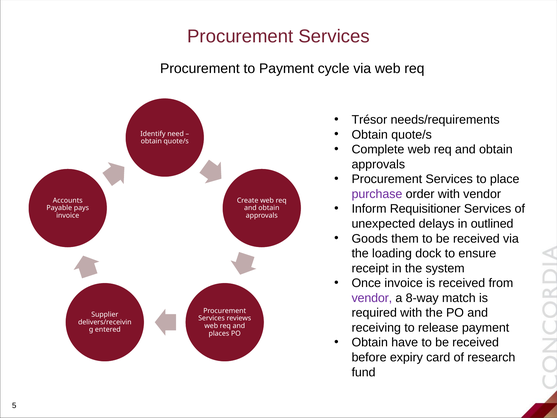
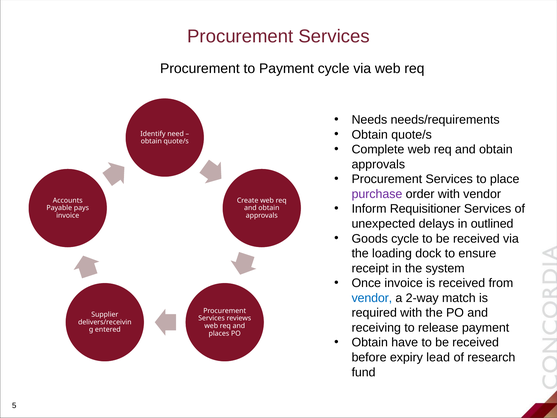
Trésor: Trésor -> Needs (369, 120)
Goods them: them -> cycle (405, 238)
vendor colour: purple -> blue (372, 298)
8-way: 8-way -> 2-way (422, 298)
card: card -> lead (438, 357)
